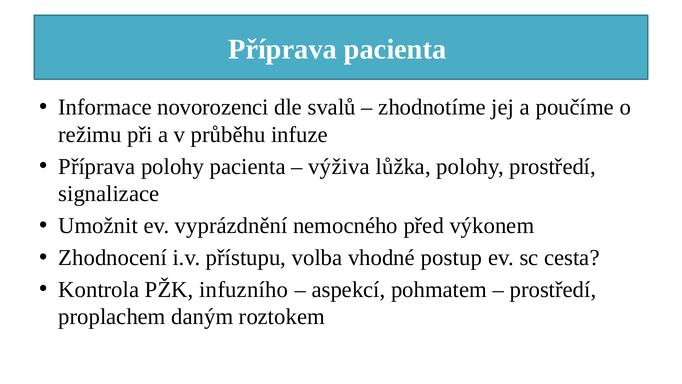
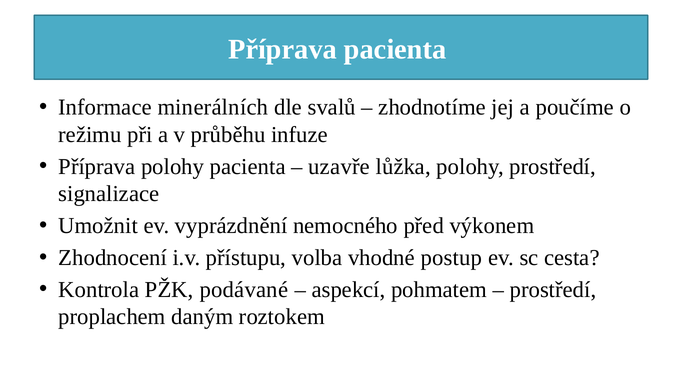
novorozenci: novorozenci -> minerálních (213, 107)
výživa: výživa -> uzavře (339, 166)
infuzního: infuzního -> podávané (244, 289)
